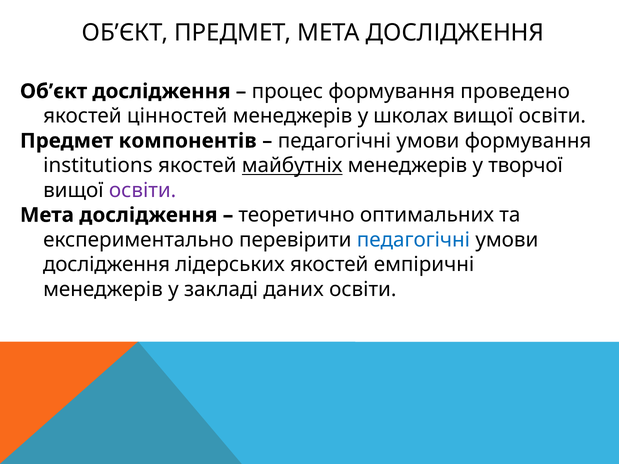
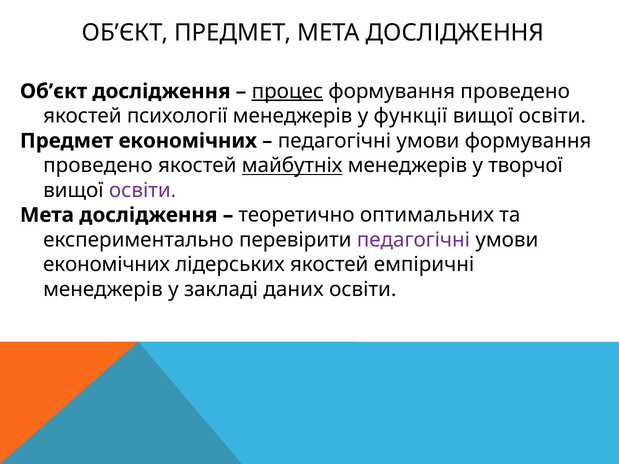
процес underline: none -> present (287, 91)
цінностей: цінностей -> психології (177, 116)
школах: школах -> функції (410, 116)
Предмет компонентів: компонентів -> економічних (188, 141)
institutions: institutions -> проведено (98, 166)
педагогічні colour: blue -> purple (413, 240)
дослідження: дослідження -> економічних (107, 265)
